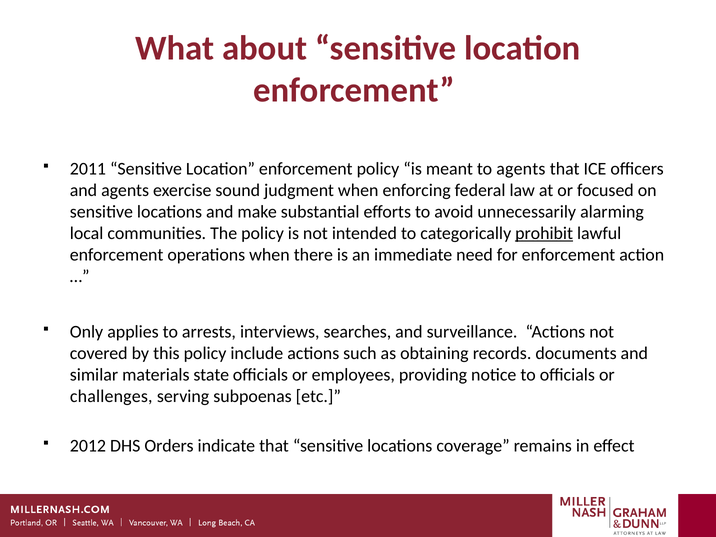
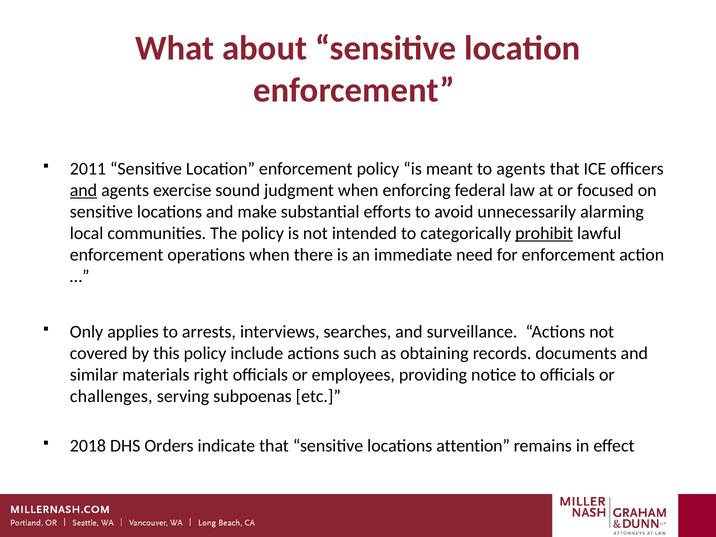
and underline: none -> present (83, 190)
state: state -> right (211, 375)
2012: 2012 -> 2018 (88, 446)
coverage: coverage -> attention (473, 446)
